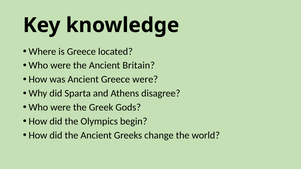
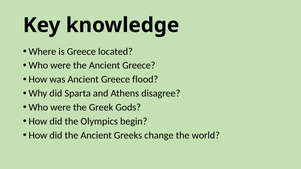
the Ancient Britain: Britain -> Greece (139, 66)
Greece were: were -> flood (145, 80)
